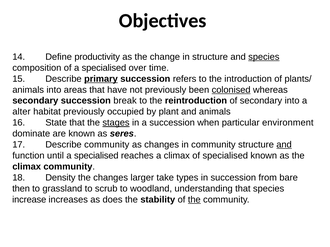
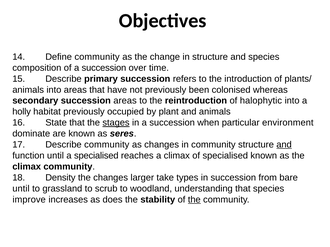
Define productivity: productivity -> community (97, 57)
species underline: present -> none (264, 57)
of a specialised: specialised -> succession (104, 68)
primary underline: present -> none (101, 79)
colonised underline: present -> none (231, 90)
succession break: break -> areas (125, 101)
of secondary: secondary -> halophytic (261, 101)
alter: alter -> holly (22, 112)
then: then -> until (21, 189)
increase: increase -> improve (29, 200)
